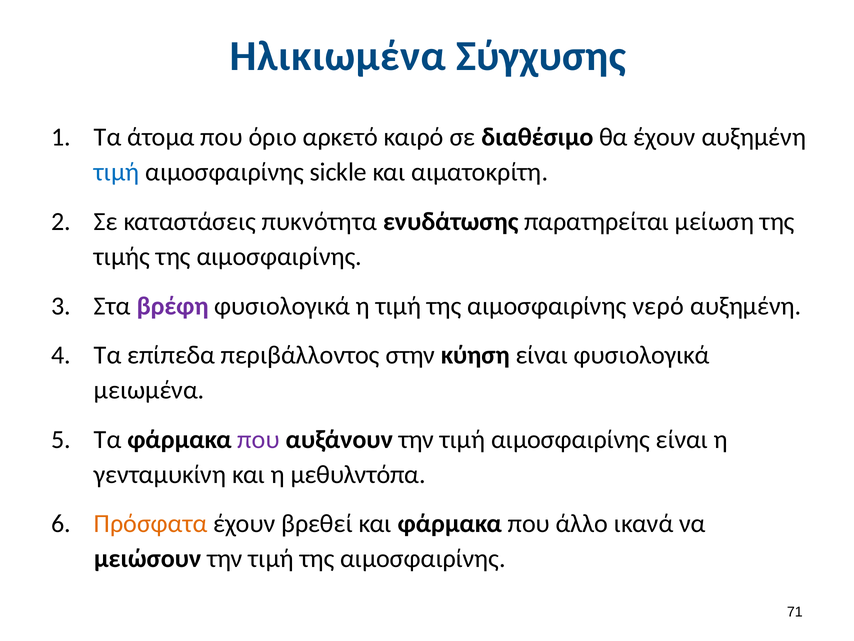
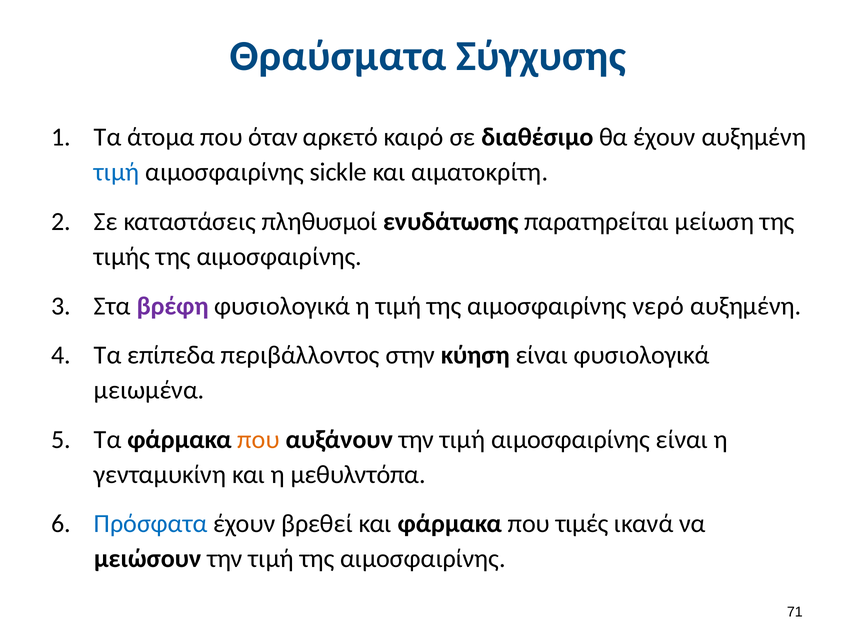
Ηλικιωμένα: Ηλικιωμένα -> Θραύσματα (338, 56)
όριο: όριο -> όταν (273, 137)
πυκνότητα: πυκνότητα -> πληθυσμοί (320, 221)
που colour: purple -> orange (259, 439)
Πρόσφατα colour: orange -> blue (151, 523)
άλλο: άλλο -> τιμές (582, 523)
